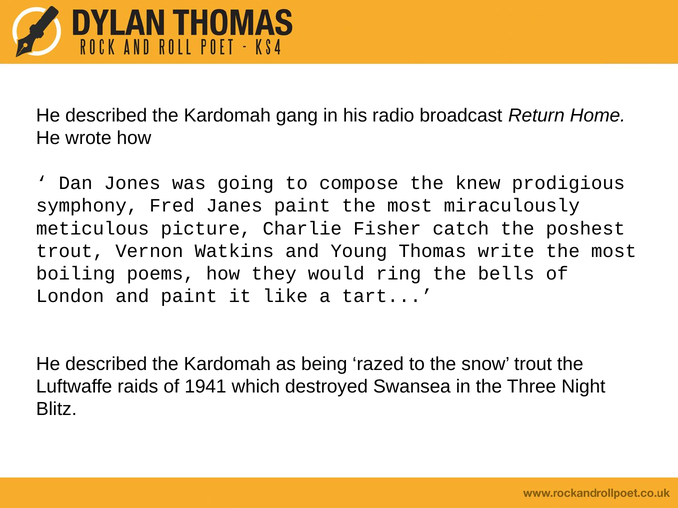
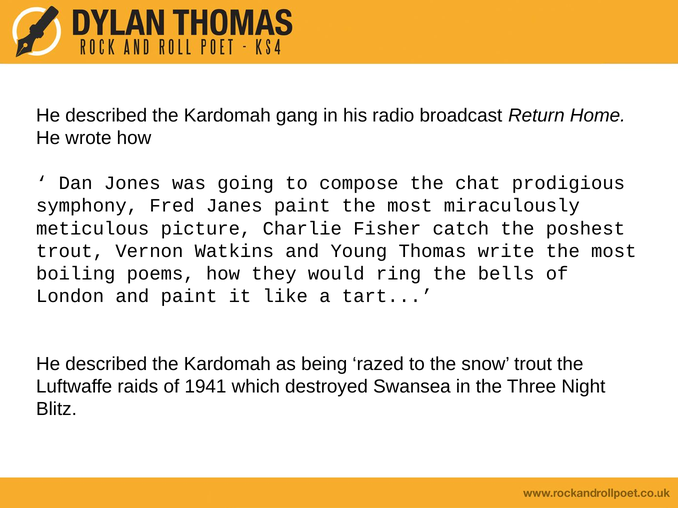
knew: knew -> chat (478, 183)
